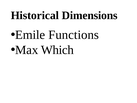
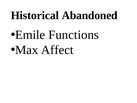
Dimensions: Dimensions -> Abandoned (90, 15)
Which: Which -> Affect (57, 50)
